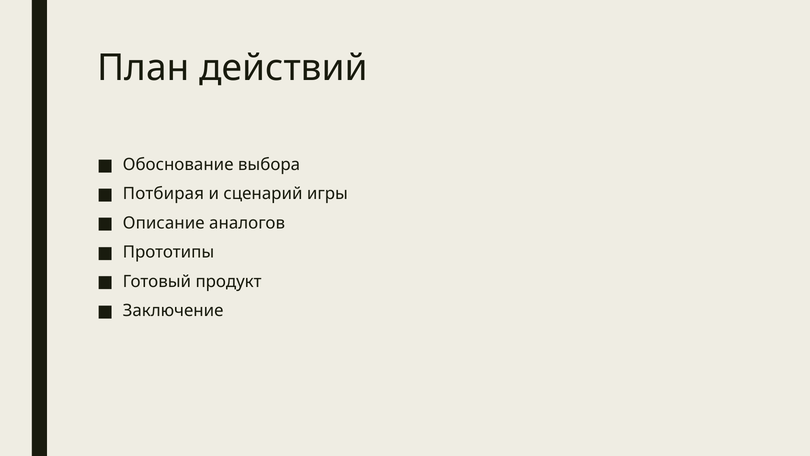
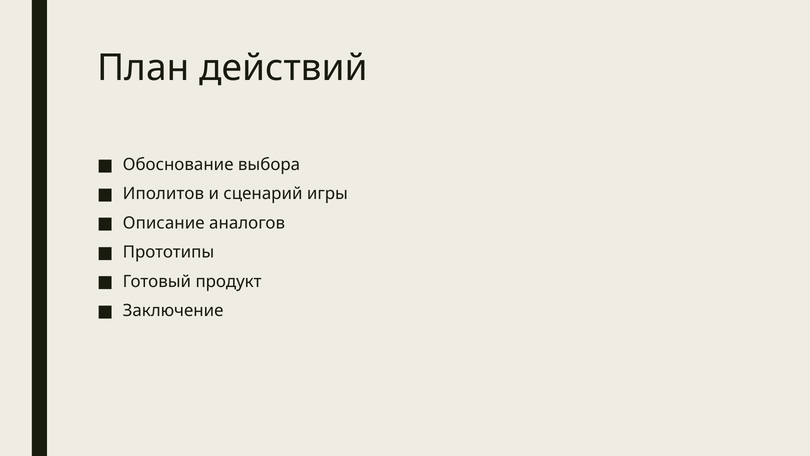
Потбирая: Потбирая -> Иполитов (163, 194)
